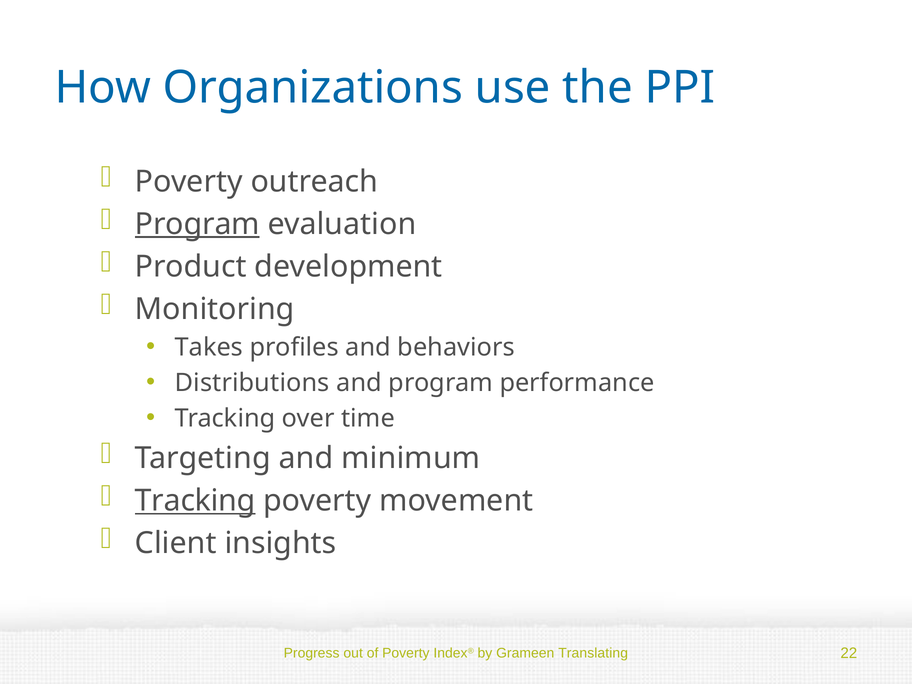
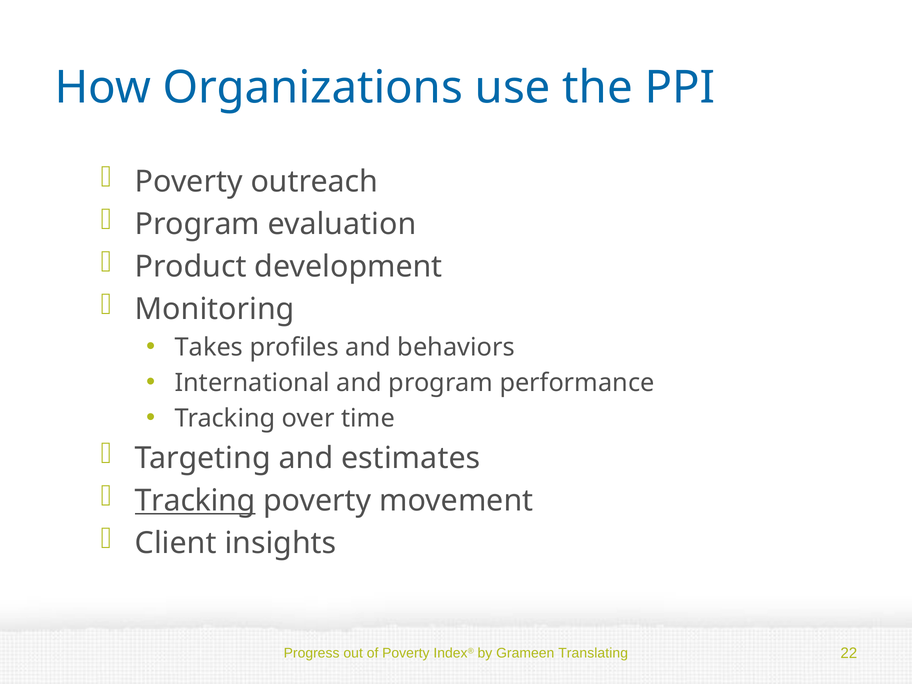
Program underline: present -> none (197, 224)
Distributions: Distributions -> International (252, 383)
minimum: minimum -> estimates (411, 458)
